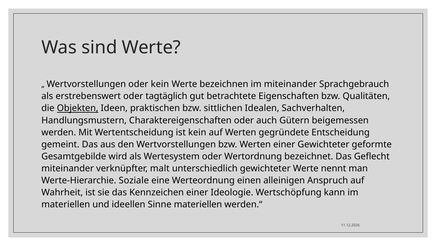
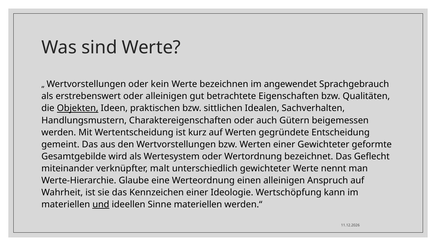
im miteinander: miteinander -> angewendet (290, 84)
oder tagtäglich: tagtäglich -> alleinigen (166, 96)
ist kein: kein -> kurz (197, 132)
Soziale: Soziale -> Glaube (134, 180)
und underline: none -> present (101, 204)
